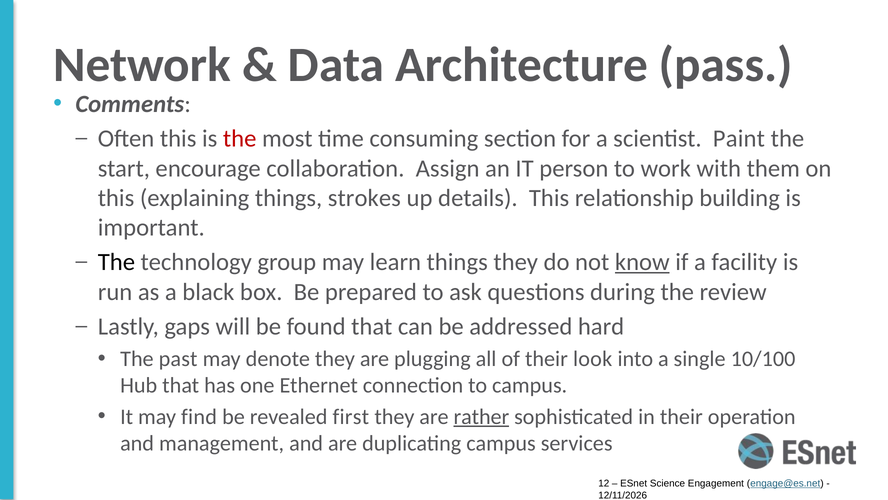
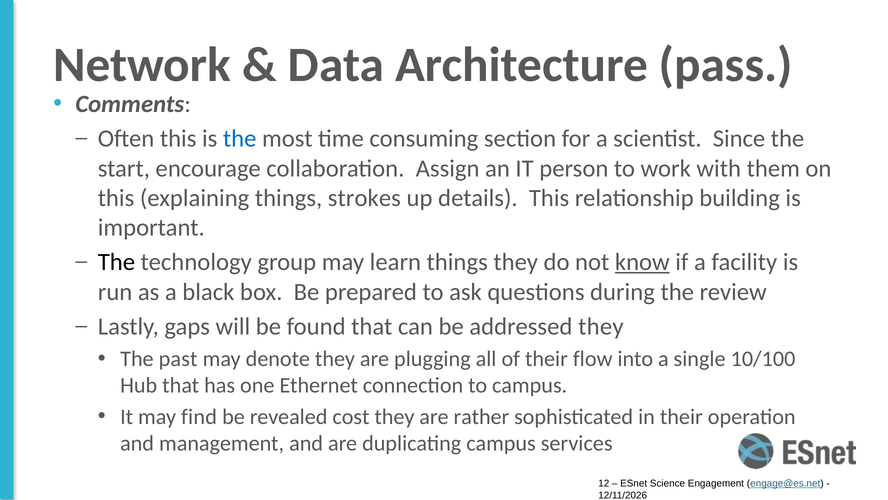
the colour: red -> blue (240, 139)
Paint: Paint -> Since (739, 139)
addressed hard: hard -> they (601, 326)
look: look -> flow (593, 359)
first: first -> cost (351, 416)
rather underline: present -> none (481, 416)
